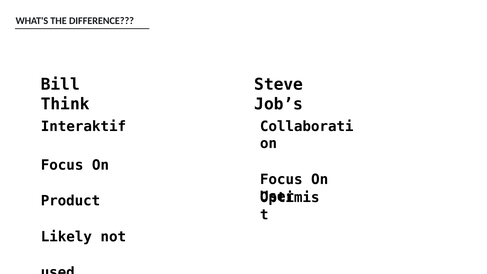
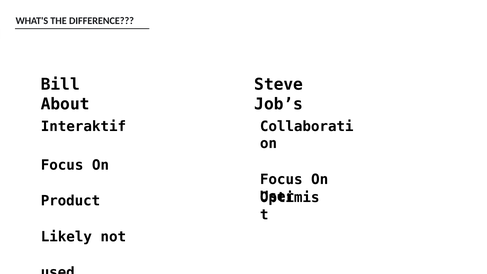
Think: Think -> About (65, 104)
